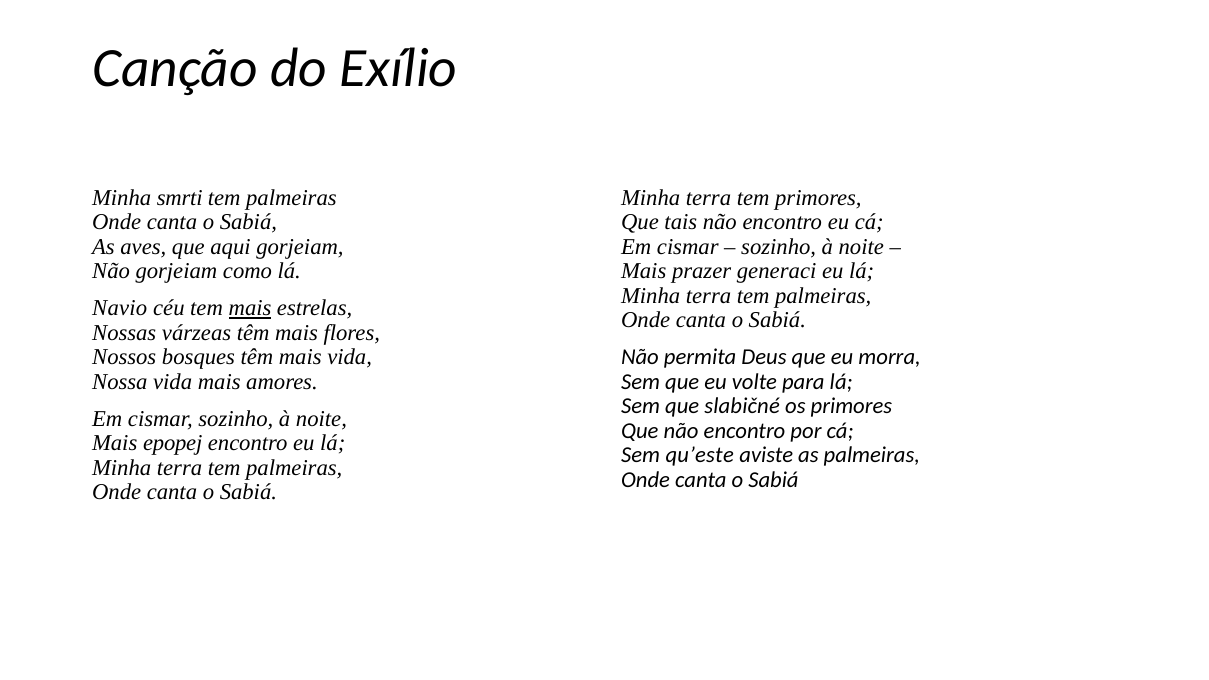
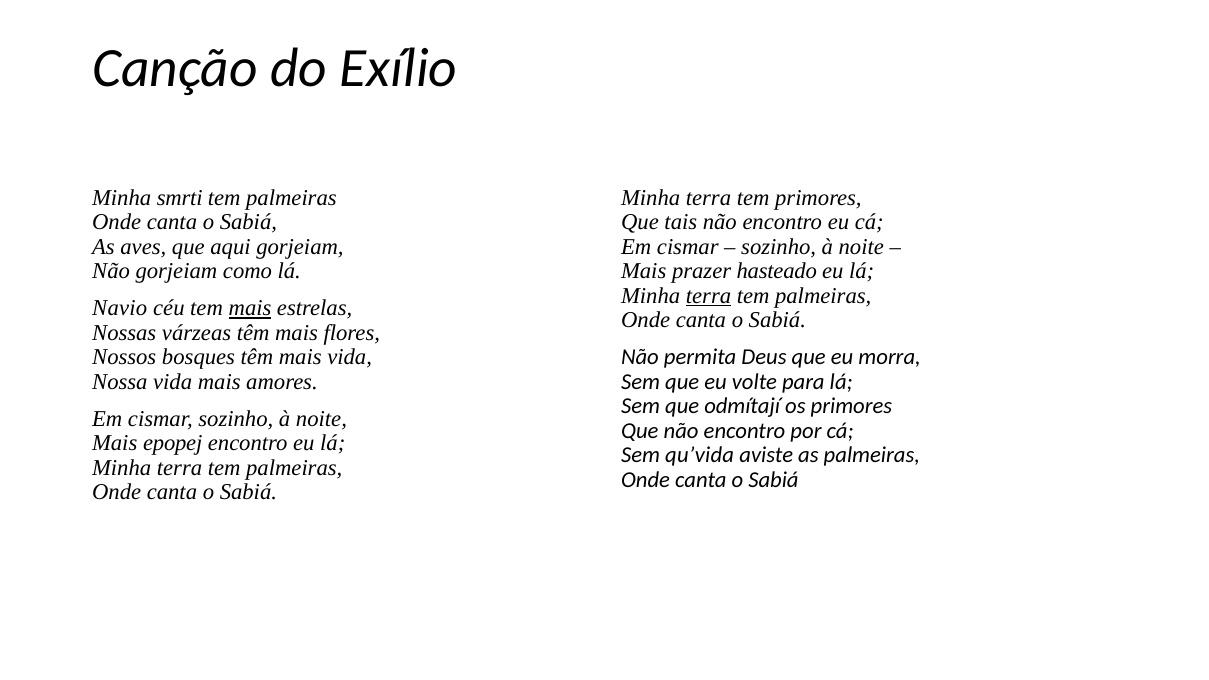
generaci: generaci -> hasteado (777, 271)
terra underline: none -> present (709, 296)
slabičné: slabičné -> odmítají (742, 406)
qu’este: qu’este -> qu’vida (700, 455)
